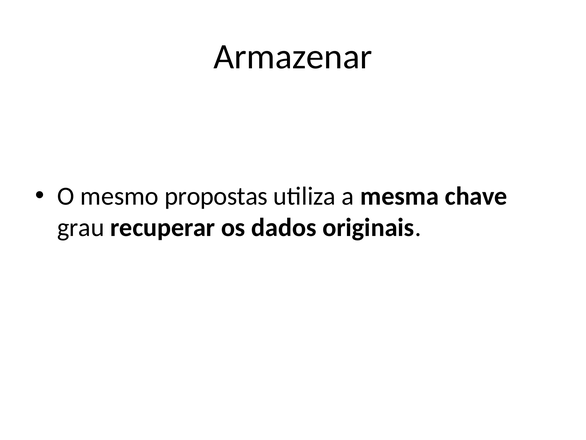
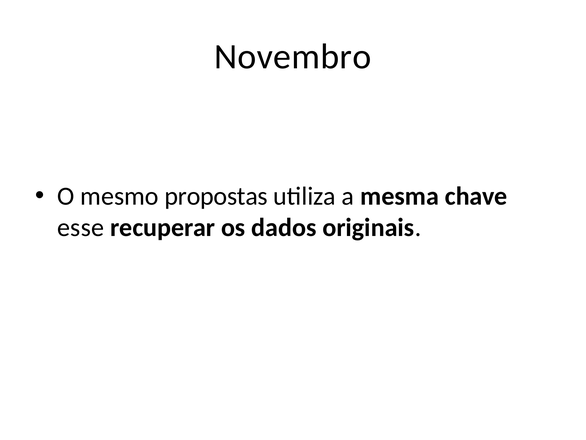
Armazenar: Armazenar -> Novembro (293, 57)
grau: grau -> esse (81, 227)
